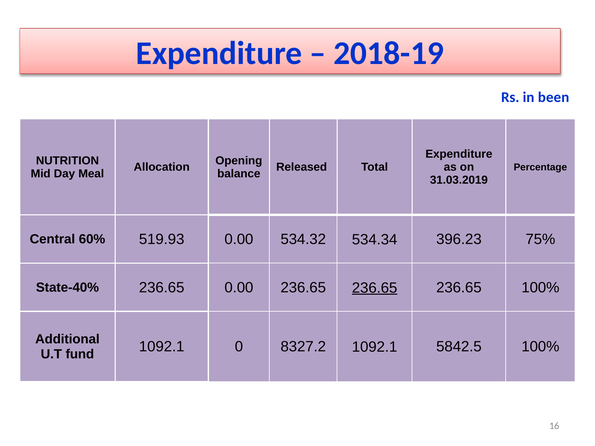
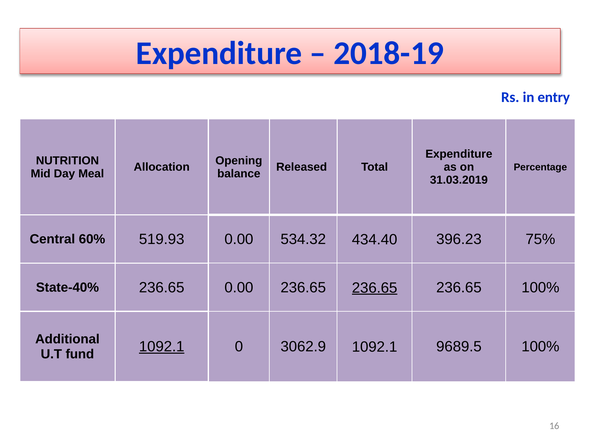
been: been -> entry (554, 97)
534.34: 534.34 -> 434.40 (375, 240)
1092.1 underline: none -> present (162, 347)
8327.2: 8327.2 -> 3062.9 (303, 347)
5842.5: 5842.5 -> 9689.5 (459, 347)
